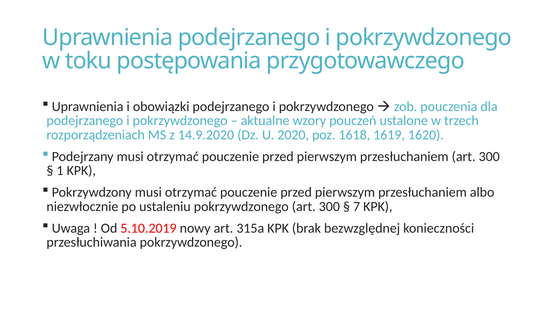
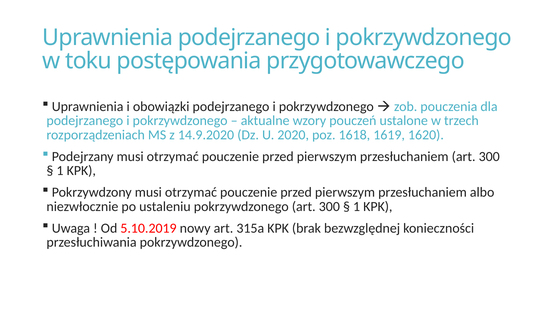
7: 7 -> 1 (357, 207)
